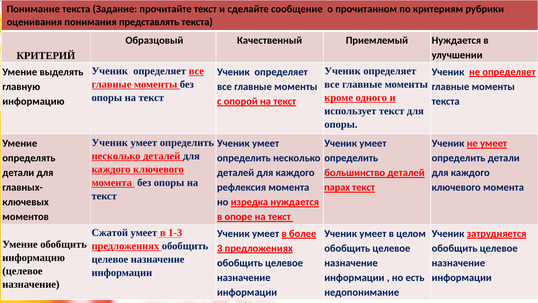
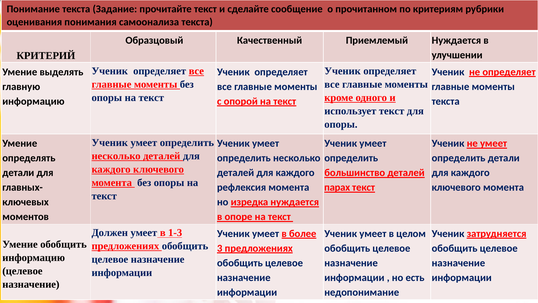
представлять: представлять -> самоонализа (149, 22)
Сжатой: Сжатой -> Должен (110, 233)
